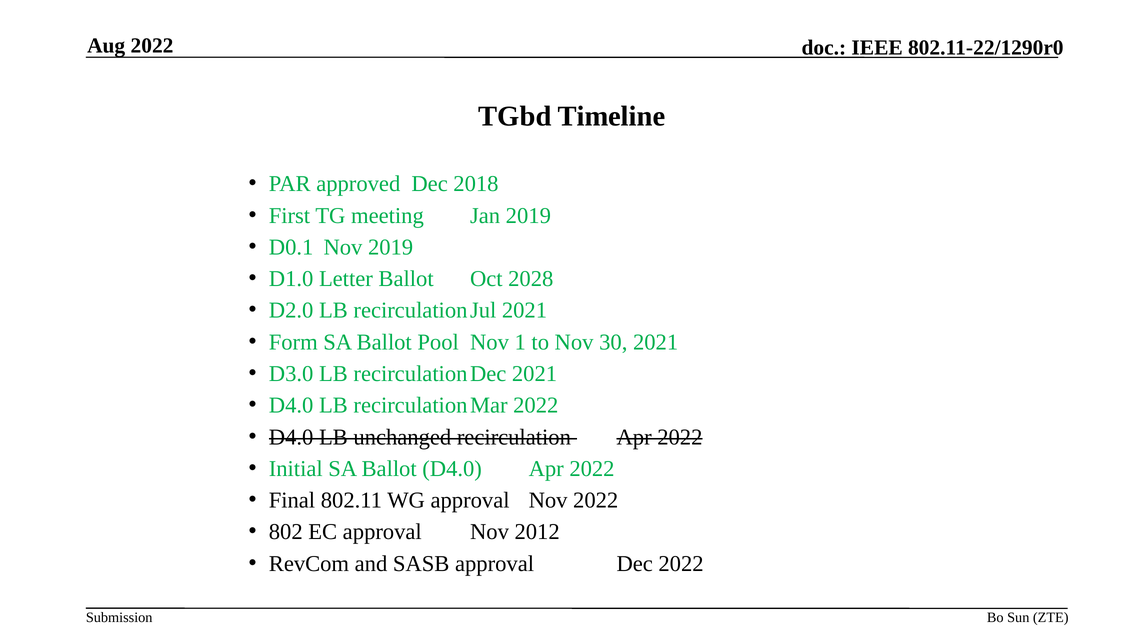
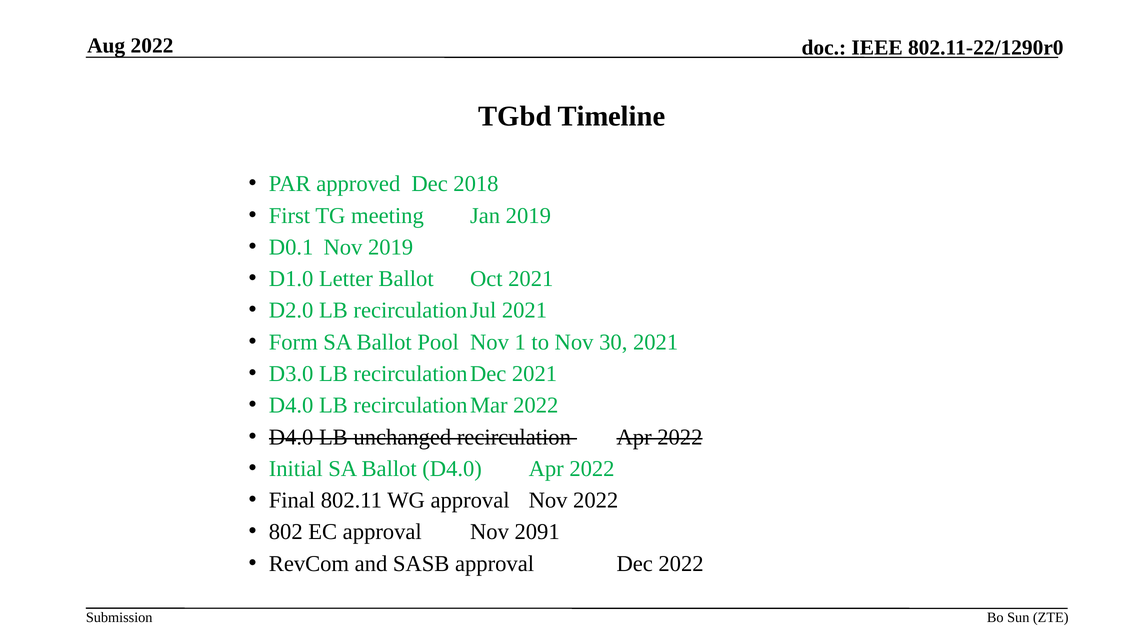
Oct 2028: 2028 -> 2021 (531, 279)
2012: 2012 -> 2091 (537, 532)
